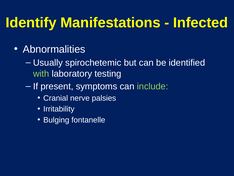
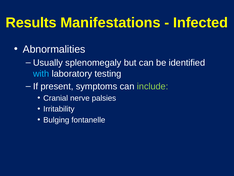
Identify: Identify -> Results (31, 23)
spirochetemic: spirochetemic -> splenomegaly (93, 63)
with colour: light green -> light blue (41, 73)
